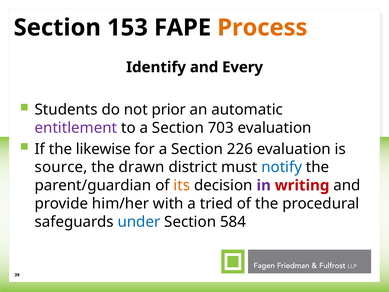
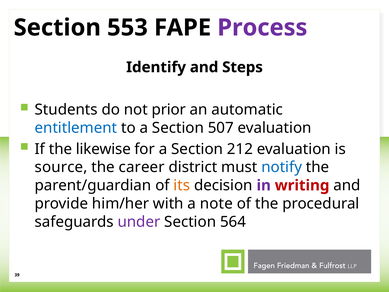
153: 153 -> 553 (127, 28)
Process colour: orange -> purple (262, 28)
Every: Every -> Steps (243, 67)
entitlement colour: purple -> blue (76, 128)
703: 703 -> 507 (221, 128)
226: 226 -> 212 (240, 149)
drawn: drawn -> career (142, 167)
tried: tried -> note (216, 203)
under colour: blue -> purple (139, 222)
584: 584 -> 564 (233, 222)
